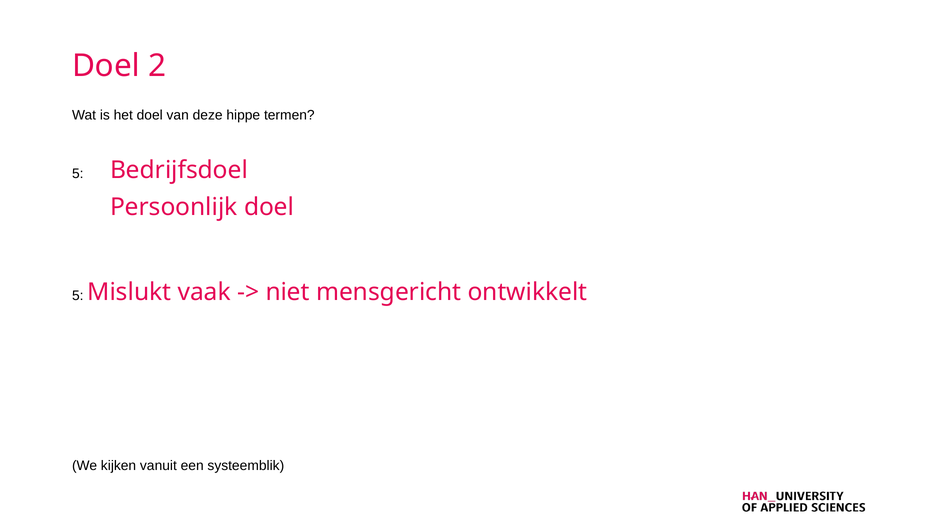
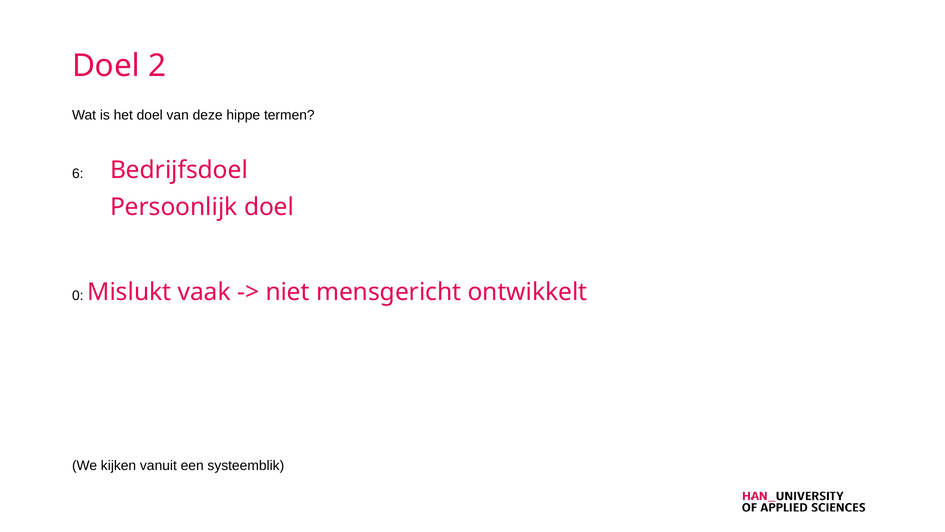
5: 5 -> 6 (78, 174)
5: 5 -> 0 (78, 295)
